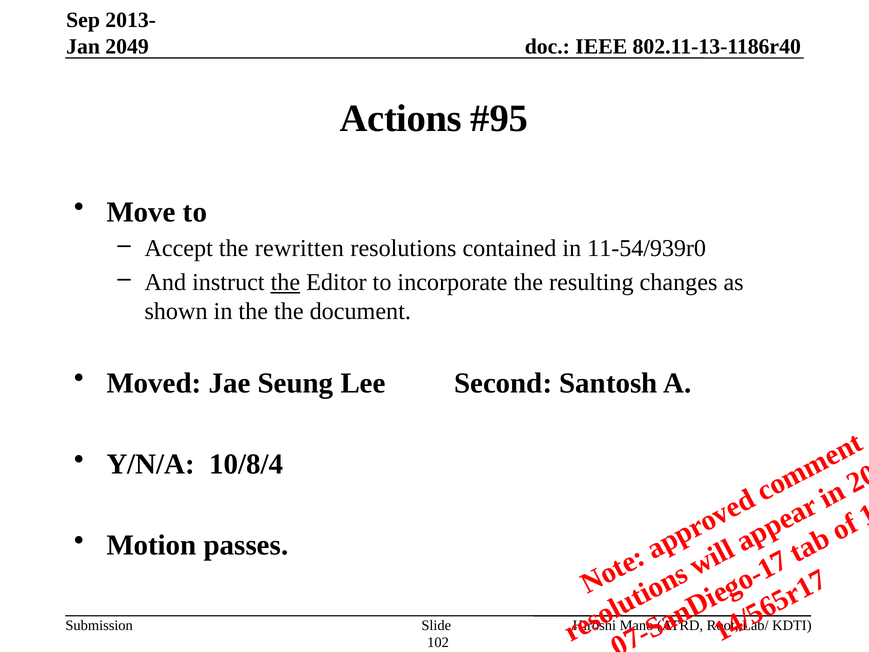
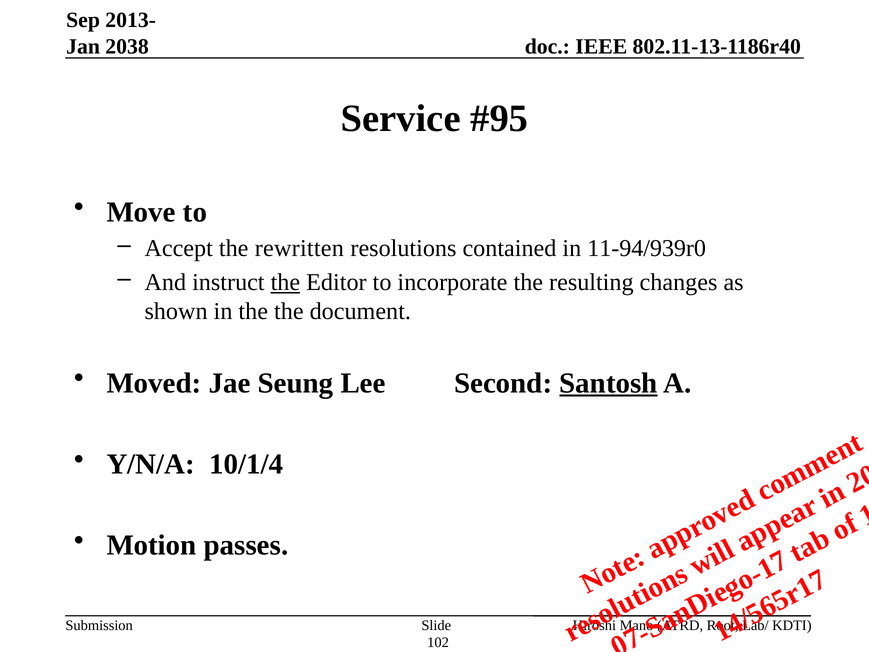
2049: 2049 -> 2038 (127, 46)
Actions: Actions -> Service (401, 119)
11-54/939r0: 11-54/939r0 -> 11-94/939r0 (647, 248)
Santosh underline: none -> present (608, 383)
10/8/4: 10/8/4 -> 10/1/4 (246, 464)
